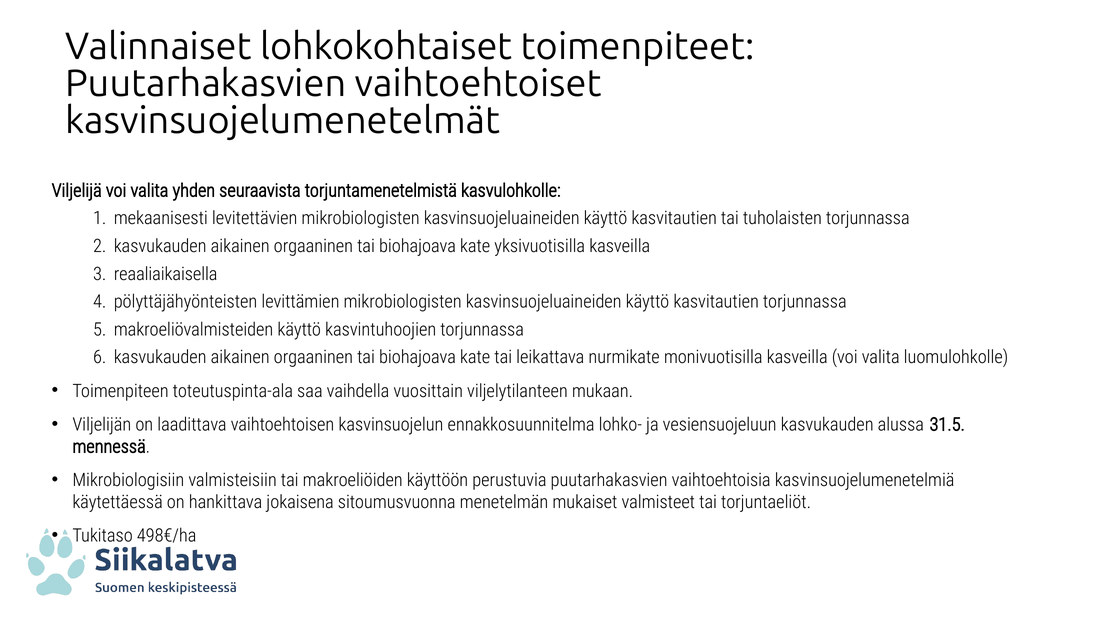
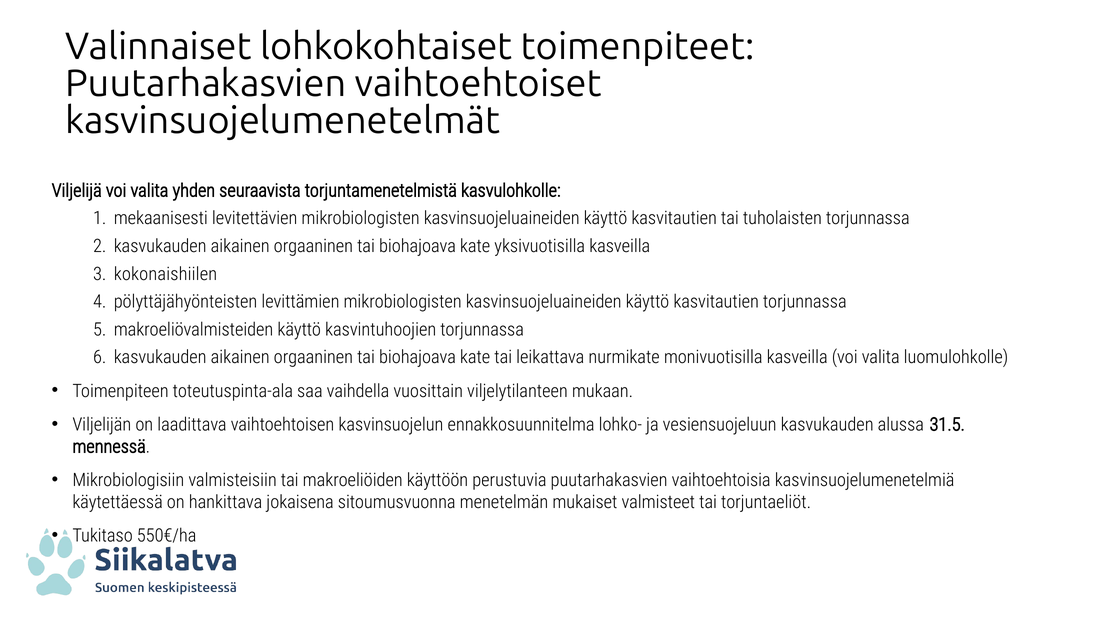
reaaliaikaisella: reaaliaikaisella -> kokonaishiilen (165, 274)
498€/ha: 498€/ha -> 550€/ha (167, 535)
